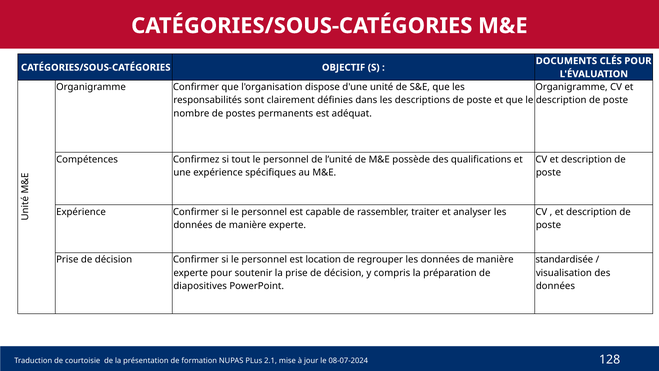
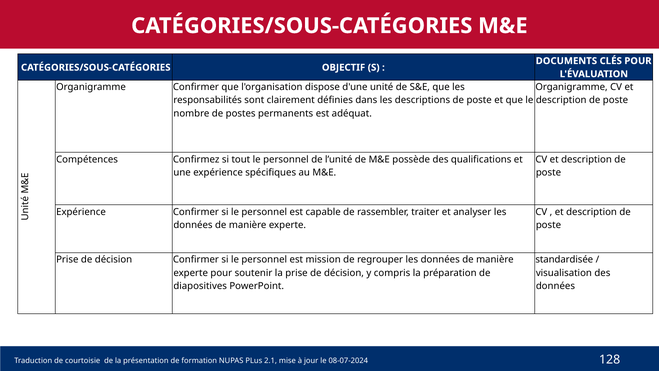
location: location -> mission (323, 260)
